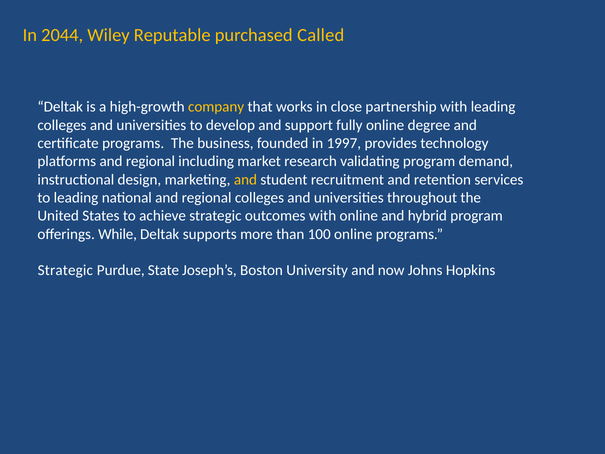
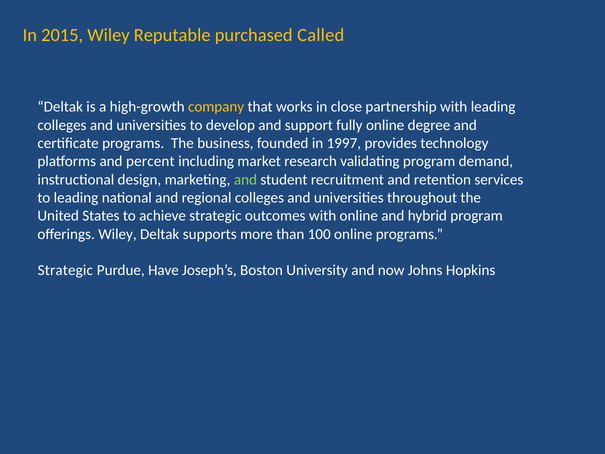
2044: 2044 -> 2015 (62, 35)
platforms and regional: regional -> percent (150, 161)
and colour: yellow -> light green (245, 179)
offerings While: While -> Wiley (117, 234)
State: State -> Have (163, 270)
